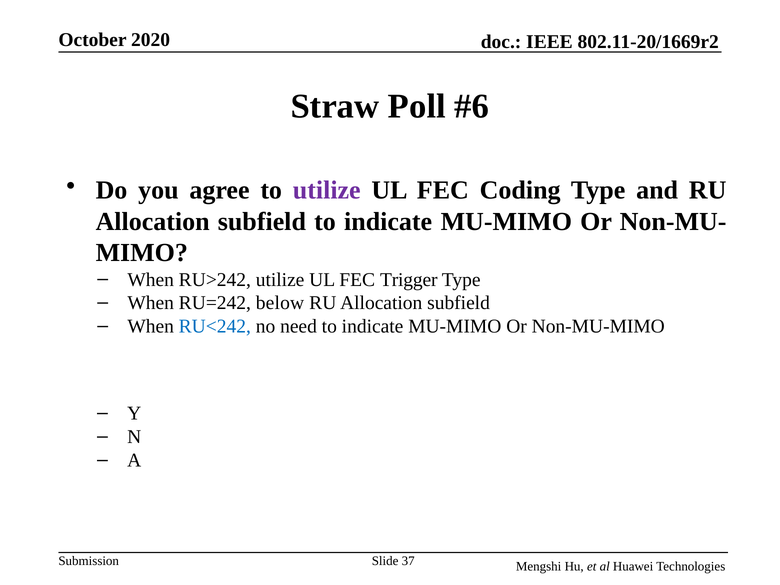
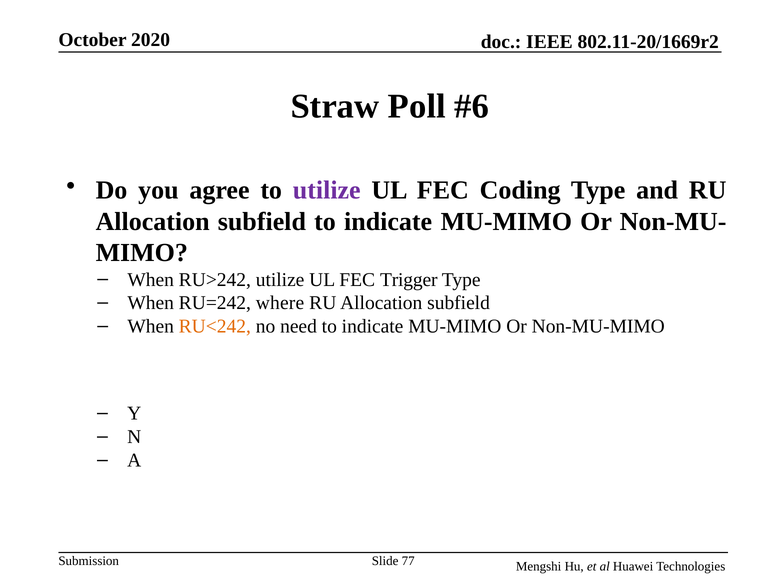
below: below -> where (280, 303)
RU<242 colour: blue -> orange (215, 326)
37: 37 -> 77 (408, 561)
